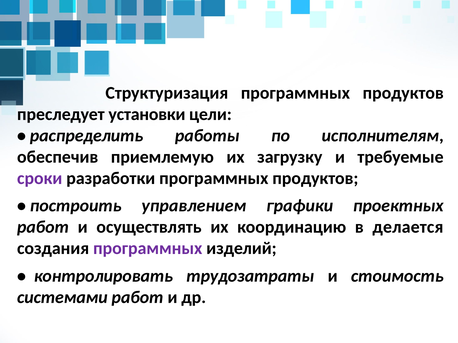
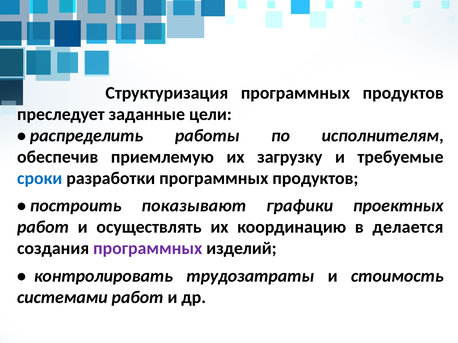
установки: установки -> заданные (147, 114)
сроки colour: purple -> blue (40, 179)
управлением: управлением -> показывают (194, 206)
